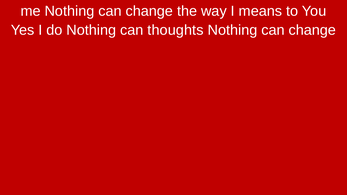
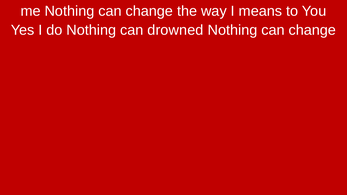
thoughts: thoughts -> drowned (175, 30)
